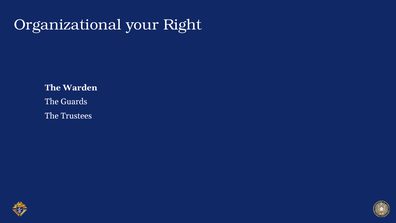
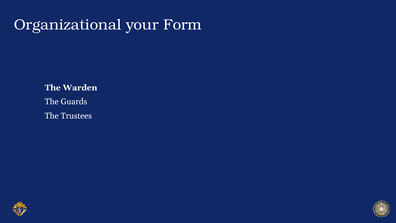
Right: Right -> Form (182, 25)
